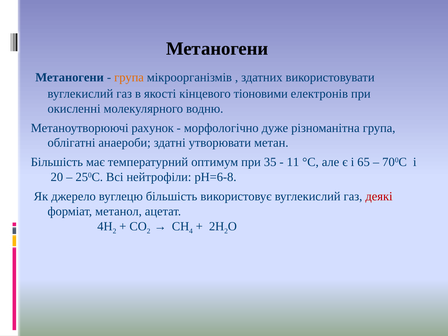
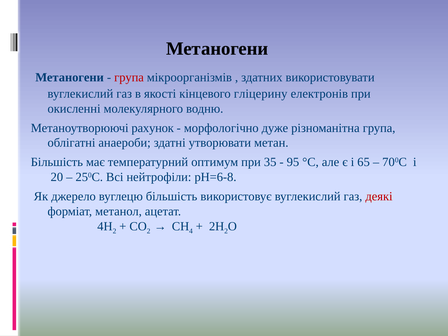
група colour: orange -> red (129, 77)
тіоновими: тіоновими -> гліцерину (261, 94)
11: 11 -> 95 (293, 162)
